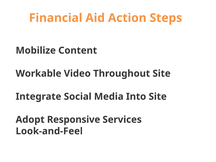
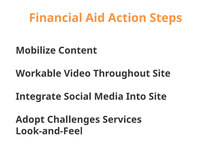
Responsive: Responsive -> Challenges (74, 120)
